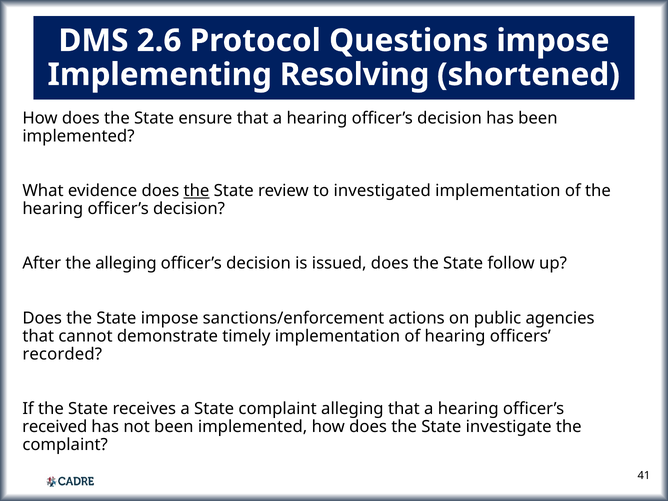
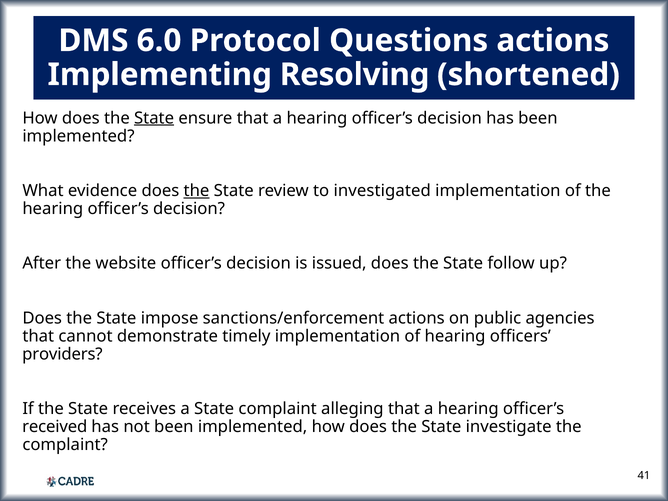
2.6: 2.6 -> 6.0 (159, 41)
Questions impose: impose -> actions (553, 41)
State underline: none -> present (154, 118)
the alleging: alleging -> website (126, 263)
recorded: recorded -> providers (62, 354)
